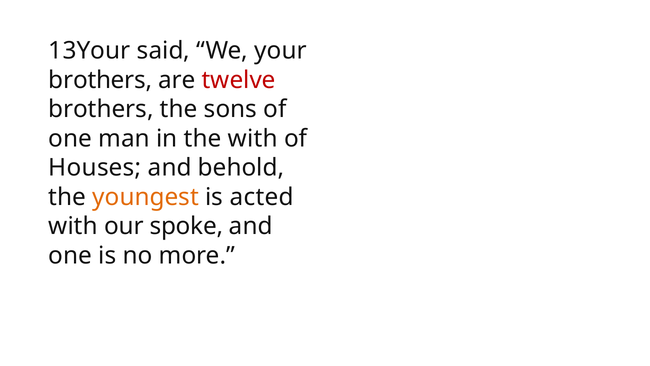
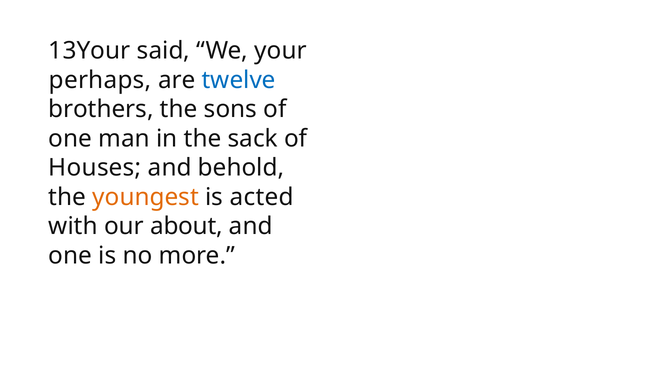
brothers: brothers -> perhaps (100, 80)
twelve colour: red -> blue (239, 80)
the with: with -> sack (253, 138)
spoke: spoke -> about (187, 226)
